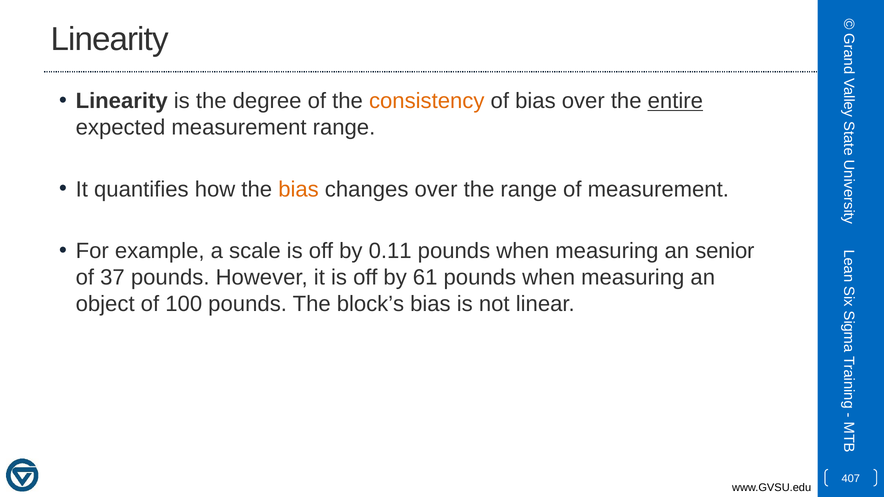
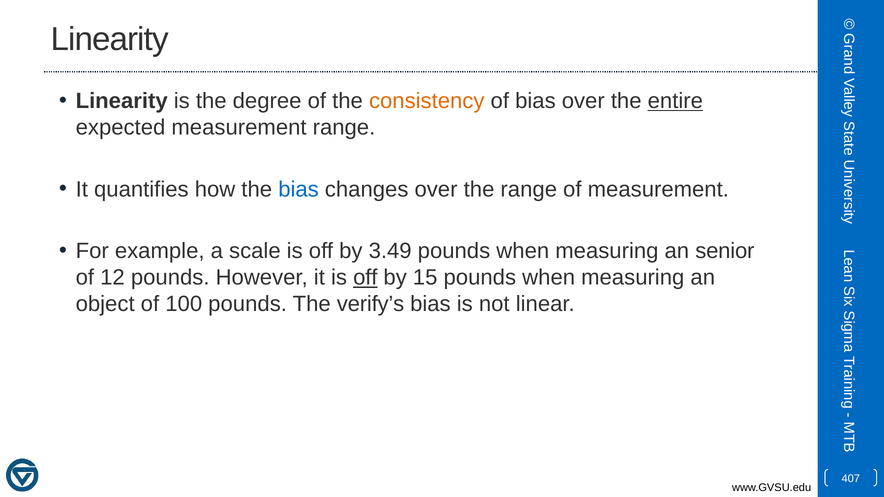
bias colour: orange -> blue (299, 189)
0.11: 0.11 -> 3.49 (390, 251)
37: 37 -> 12 (113, 278)
off underline: none -> present (365, 278)
61: 61 -> 15 (425, 278)
block’s: block’s -> verify’s (371, 304)
